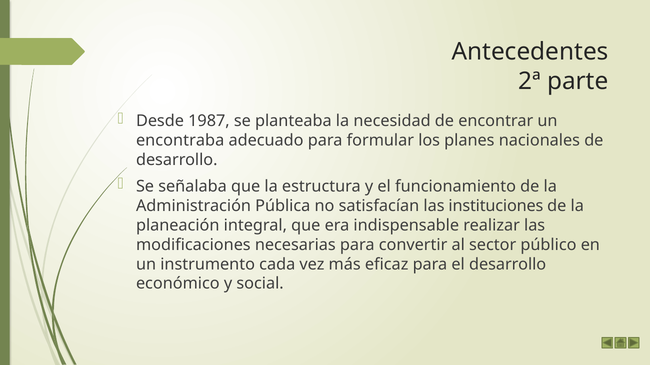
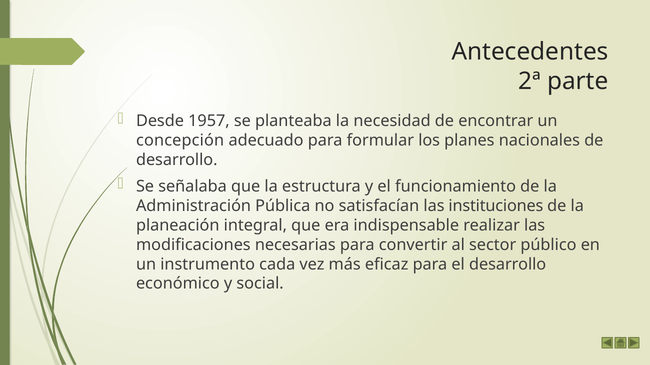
1987: 1987 -> 1957 (209, 121)
encontraba: encontraba -> concepción (180, 141)
